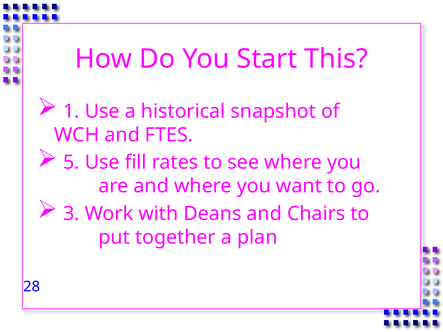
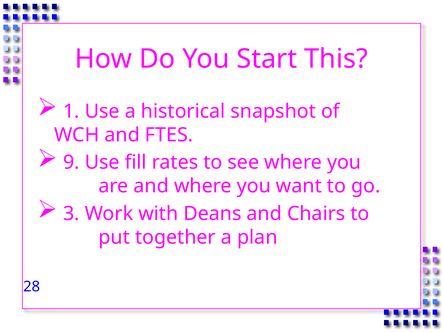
5: 5 -> 9 (71, 163)
